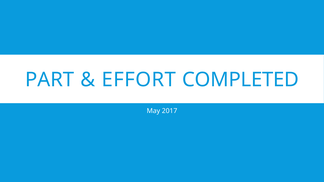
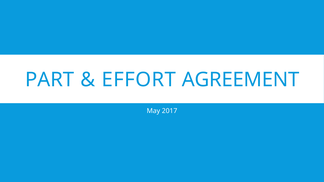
COMPLETED: COMPLETED -> AGREEMENT (241, 80)
